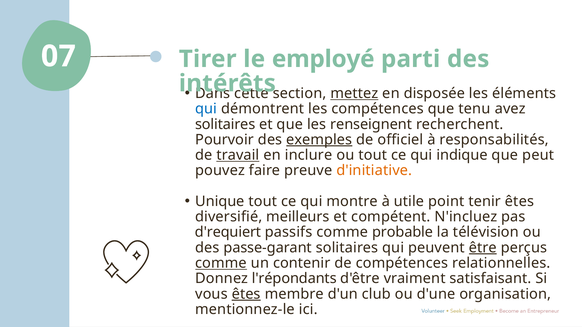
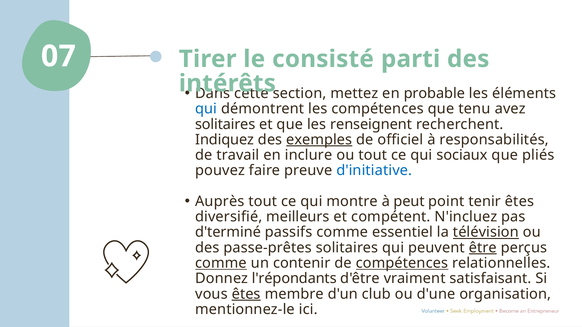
employé: employé -> consisté (323, 59)
mettez underline: present -> none (354, 93)
disposée: disposée -> probable (434, 93)
Pourvoir: Pourvoir -> Indiquez (225, 140)
travail underline: present -> none (238, 155)
indique: indique -> sociaux (462, 155)
peut: peut -> pliés (538, 155)
d'initiative colour: orange -> blue (374, 171)
Unique: Unique -> Auprès (220, 202)
utile: utile -> peut (409, 202)
d'requiert: d'requiert -> d'terminé (228, 232)
probable: probable -> essentiel (403, 232)
télévision underline: none -> present (486, 232)
passe-garant: passe-garant -> passe-prêtes (268, 248)
compétences underline: none -> present (402, 263)
